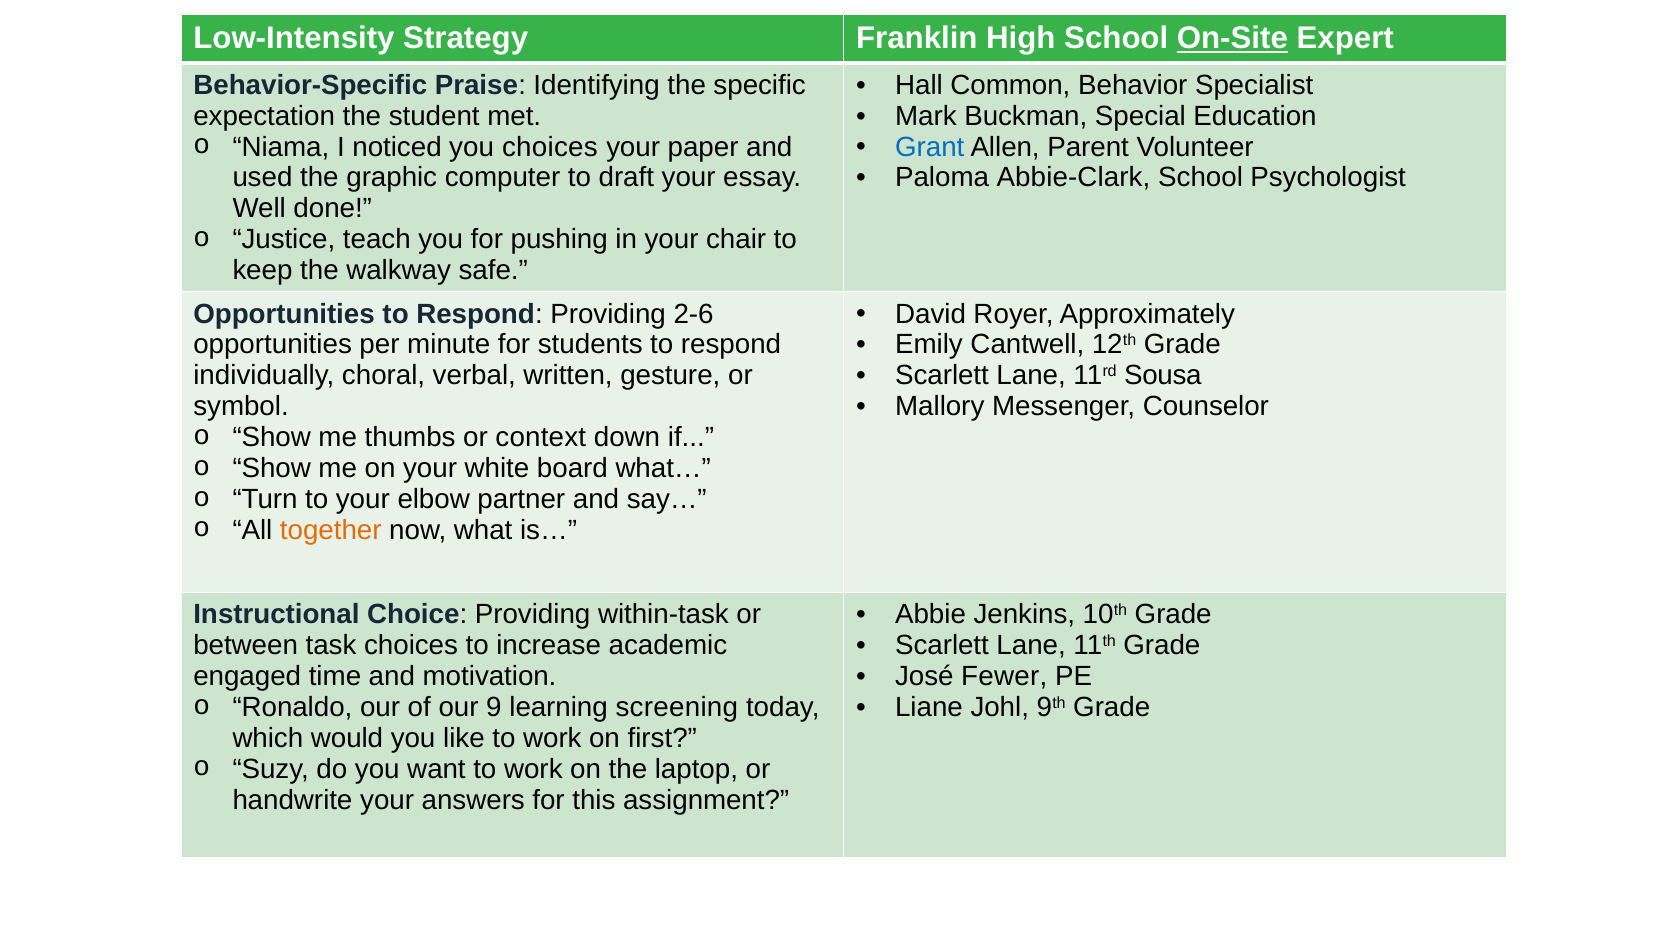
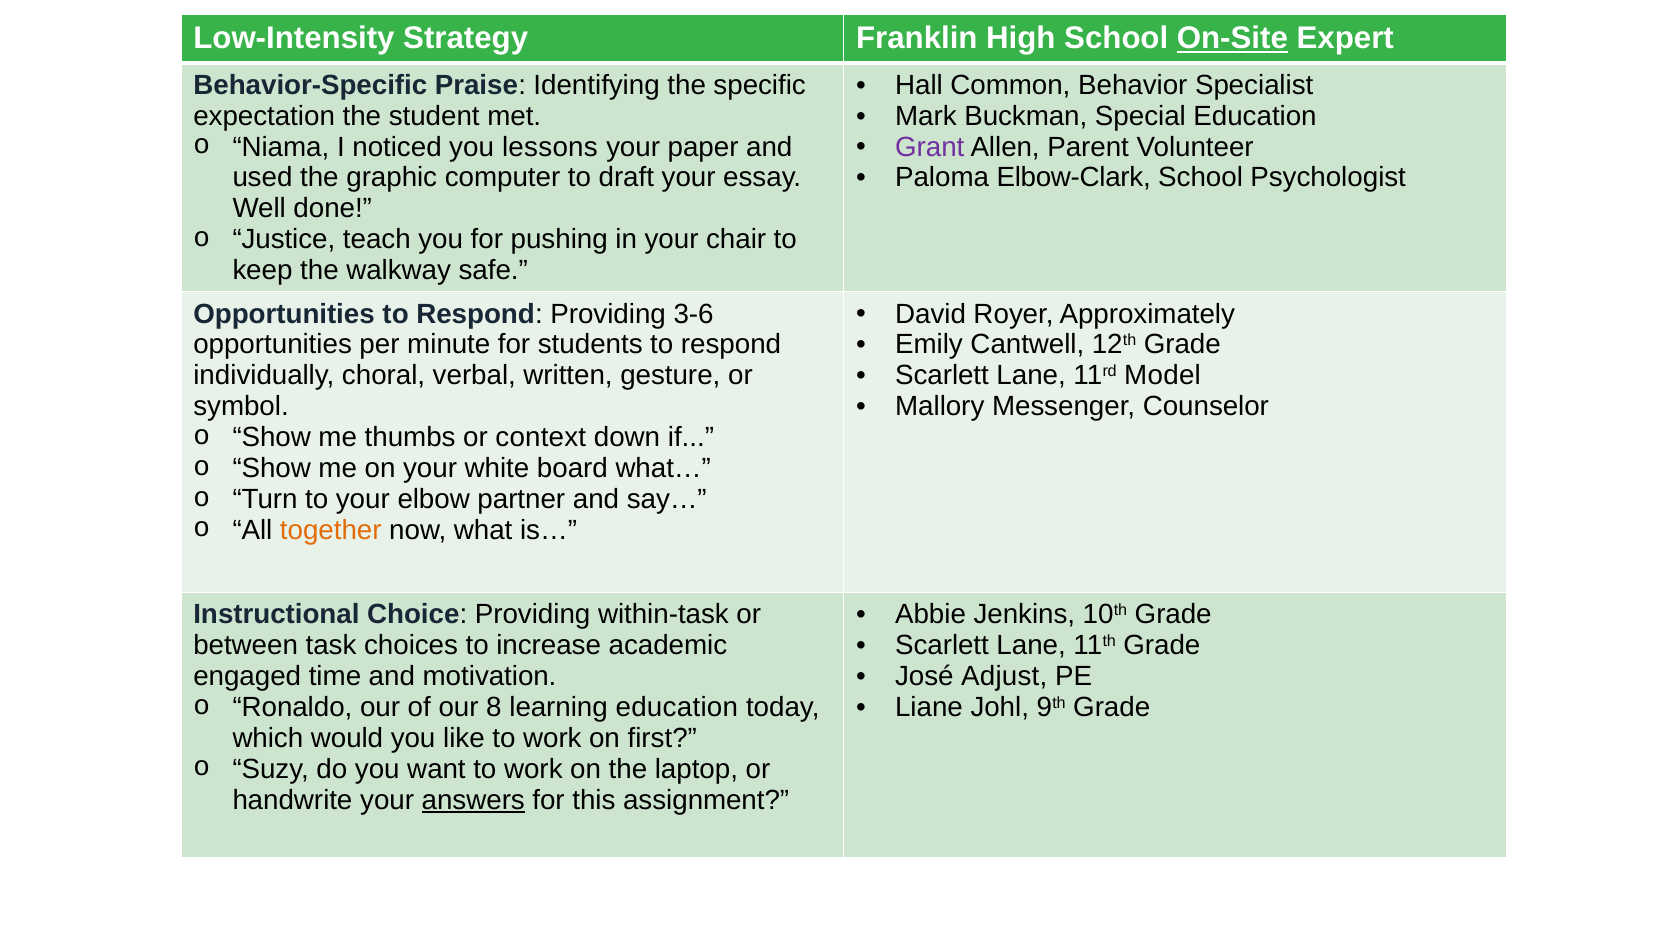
Grant colour: blue -> purple (930, 147)
you choices: choices -> lessons (550, 147)
Abbie-Clark: Abbie-Clark -> Elbow-Clark (1074, 178)
2-6: 2-6 -> 3-6 (694, 314)
Sousa: Sousa -> Model (1163, 375)
Fewer: Fewer -> Adjust (1004, 676)
9: 9 -> 8 (494, 707)
learning screening: screening -> education (677, 707)
answers underline: none -> present (473, 800)
